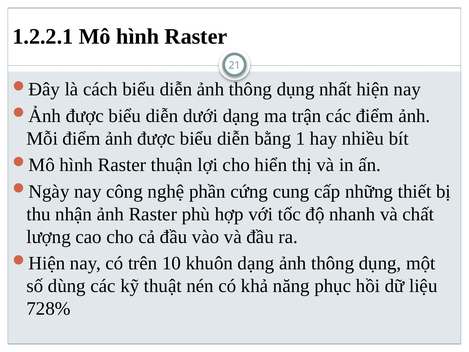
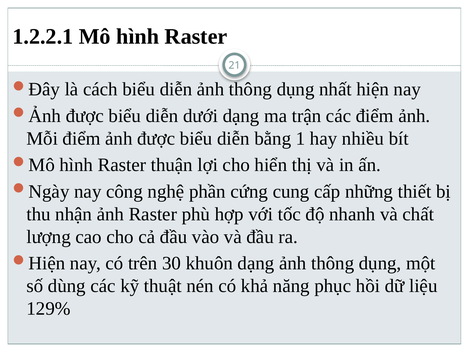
10: 10 -> 30 (172, 263)
728%: 728% -> 129% (49, 308)
